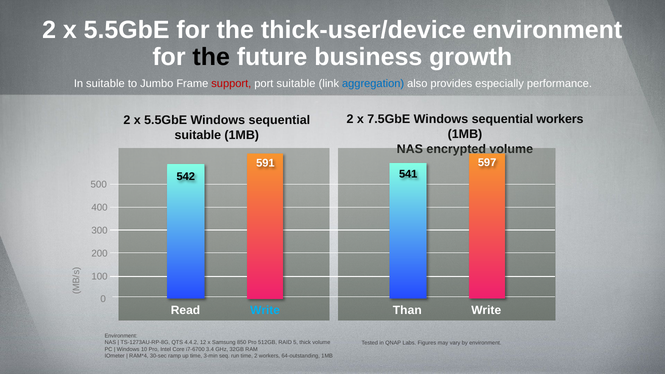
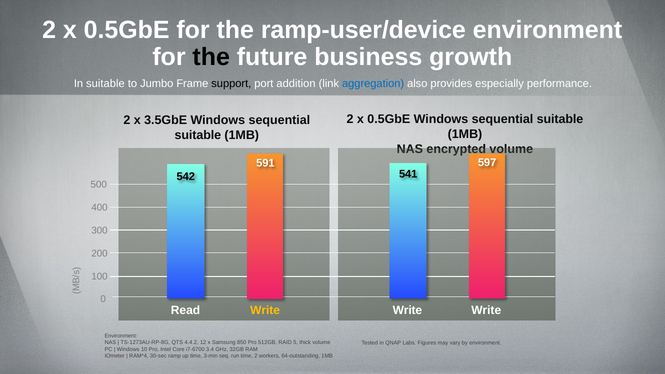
5.5GbE: 5.5GbE -> 0.5GbE (127, 30)
thick-user/device: thick-user/device -> ramp-user/device (363, 30)
support colour: red -> black (231, 84)
port suitable: suitable -> addition (296, 84)
7.5GbE: 7.5GbE -> 0.5GbE (389, 119)
workers: workers -> suitable (560, 119)
5.5GbE: 5.5GbE -> 3.5GbE (166, 120)
Write colour: light blue -> yellow (265, 311)
Than: Than -> Write (407, 311)
